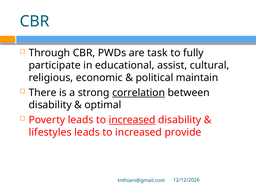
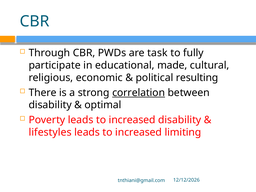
assist: assist -> made (172, 65)
maintain: maintain -> resulting (197, 78)
increased underline: present -> none (132, 120)
provide: provide -> limiting (183, 132)
